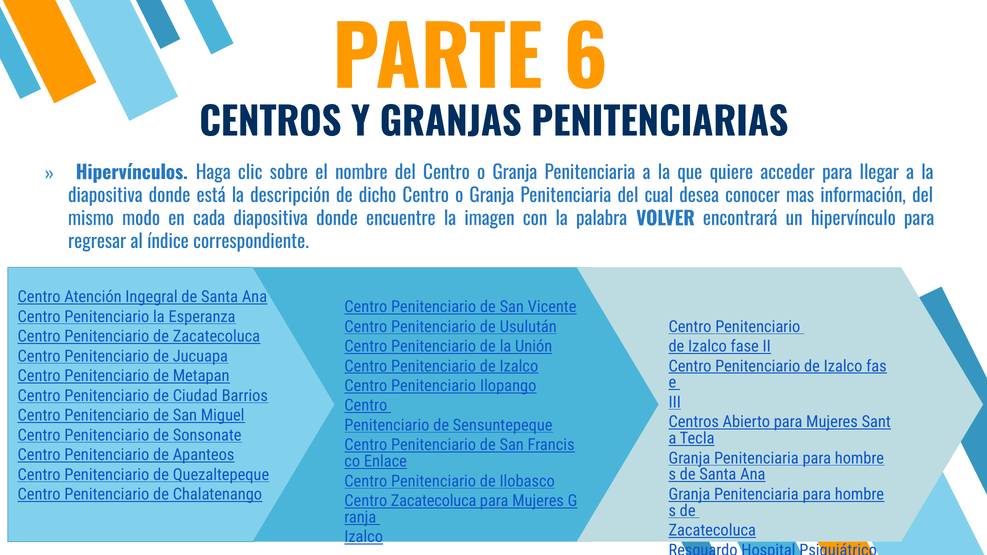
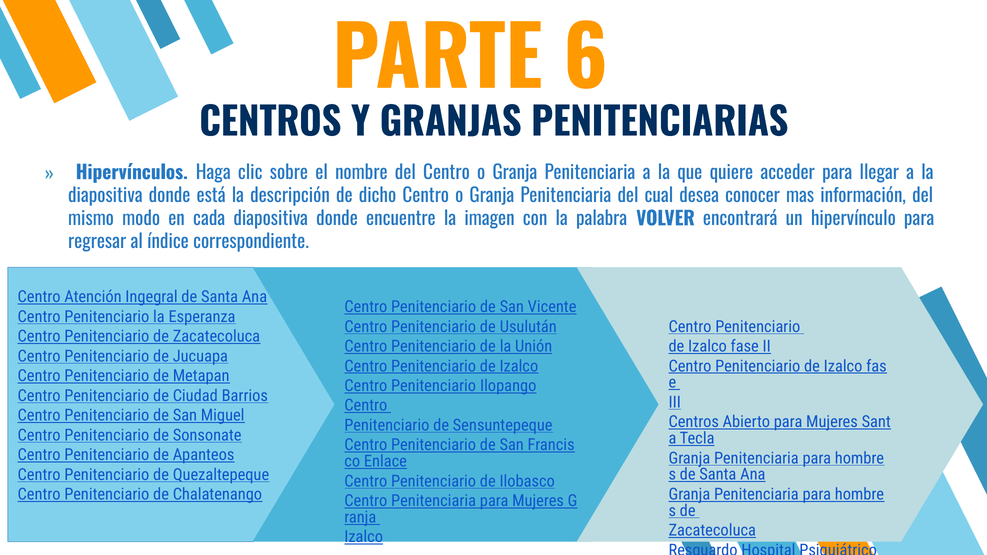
Centro Zacatecoluca: Zacatecoluca -> Penitenciaria (434, 501)
